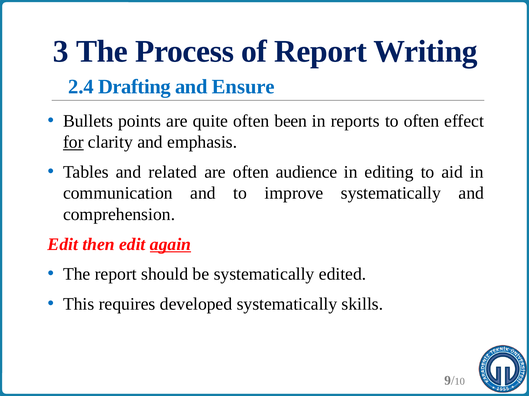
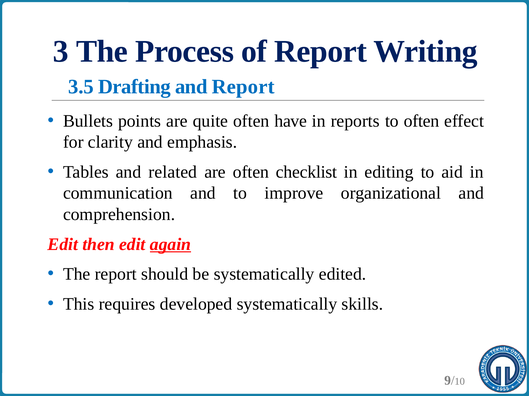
2.4: 2.4 -> 3.5 (81, 87)
and Ensure: Ensure -> Report (243, 87)
been: been -> have (291, 121)
for underline: present -> none (73, 142)
audience: audience -> checklist (307, 172)
improve systematically: systematically -> organizational (391, 194)
